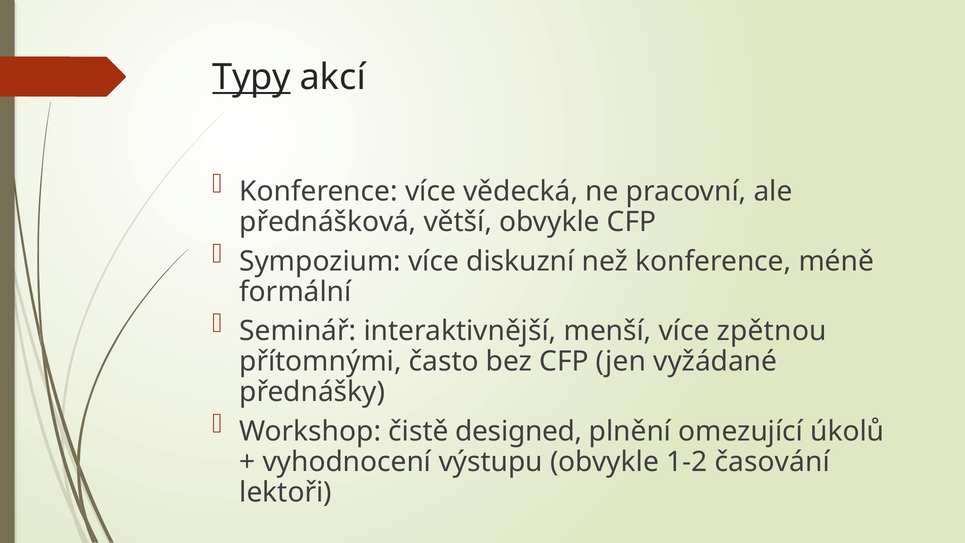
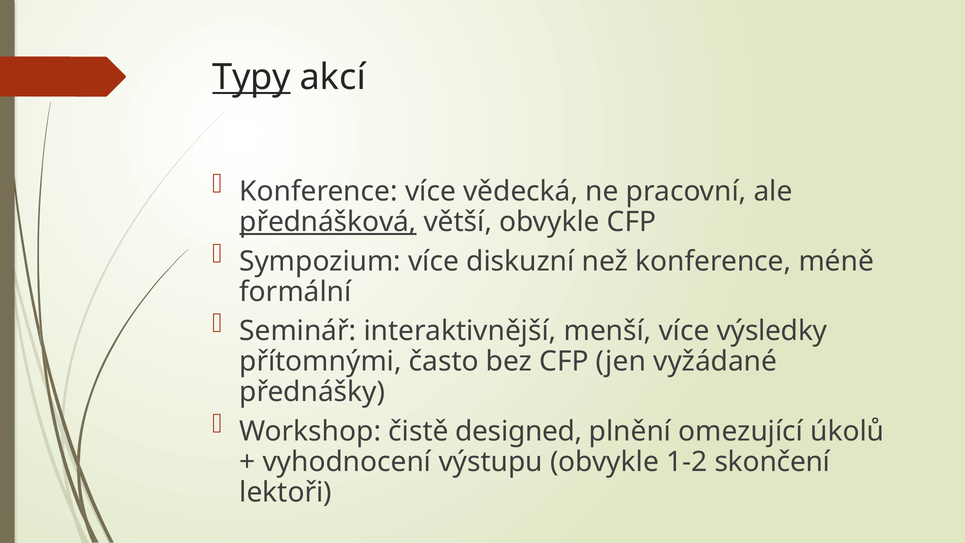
přednášková underline: none -> present (328, 222)
zpětnou: zpětnou -> výsledky (772, 331)
časování: časování -> skončení (772, 462)
